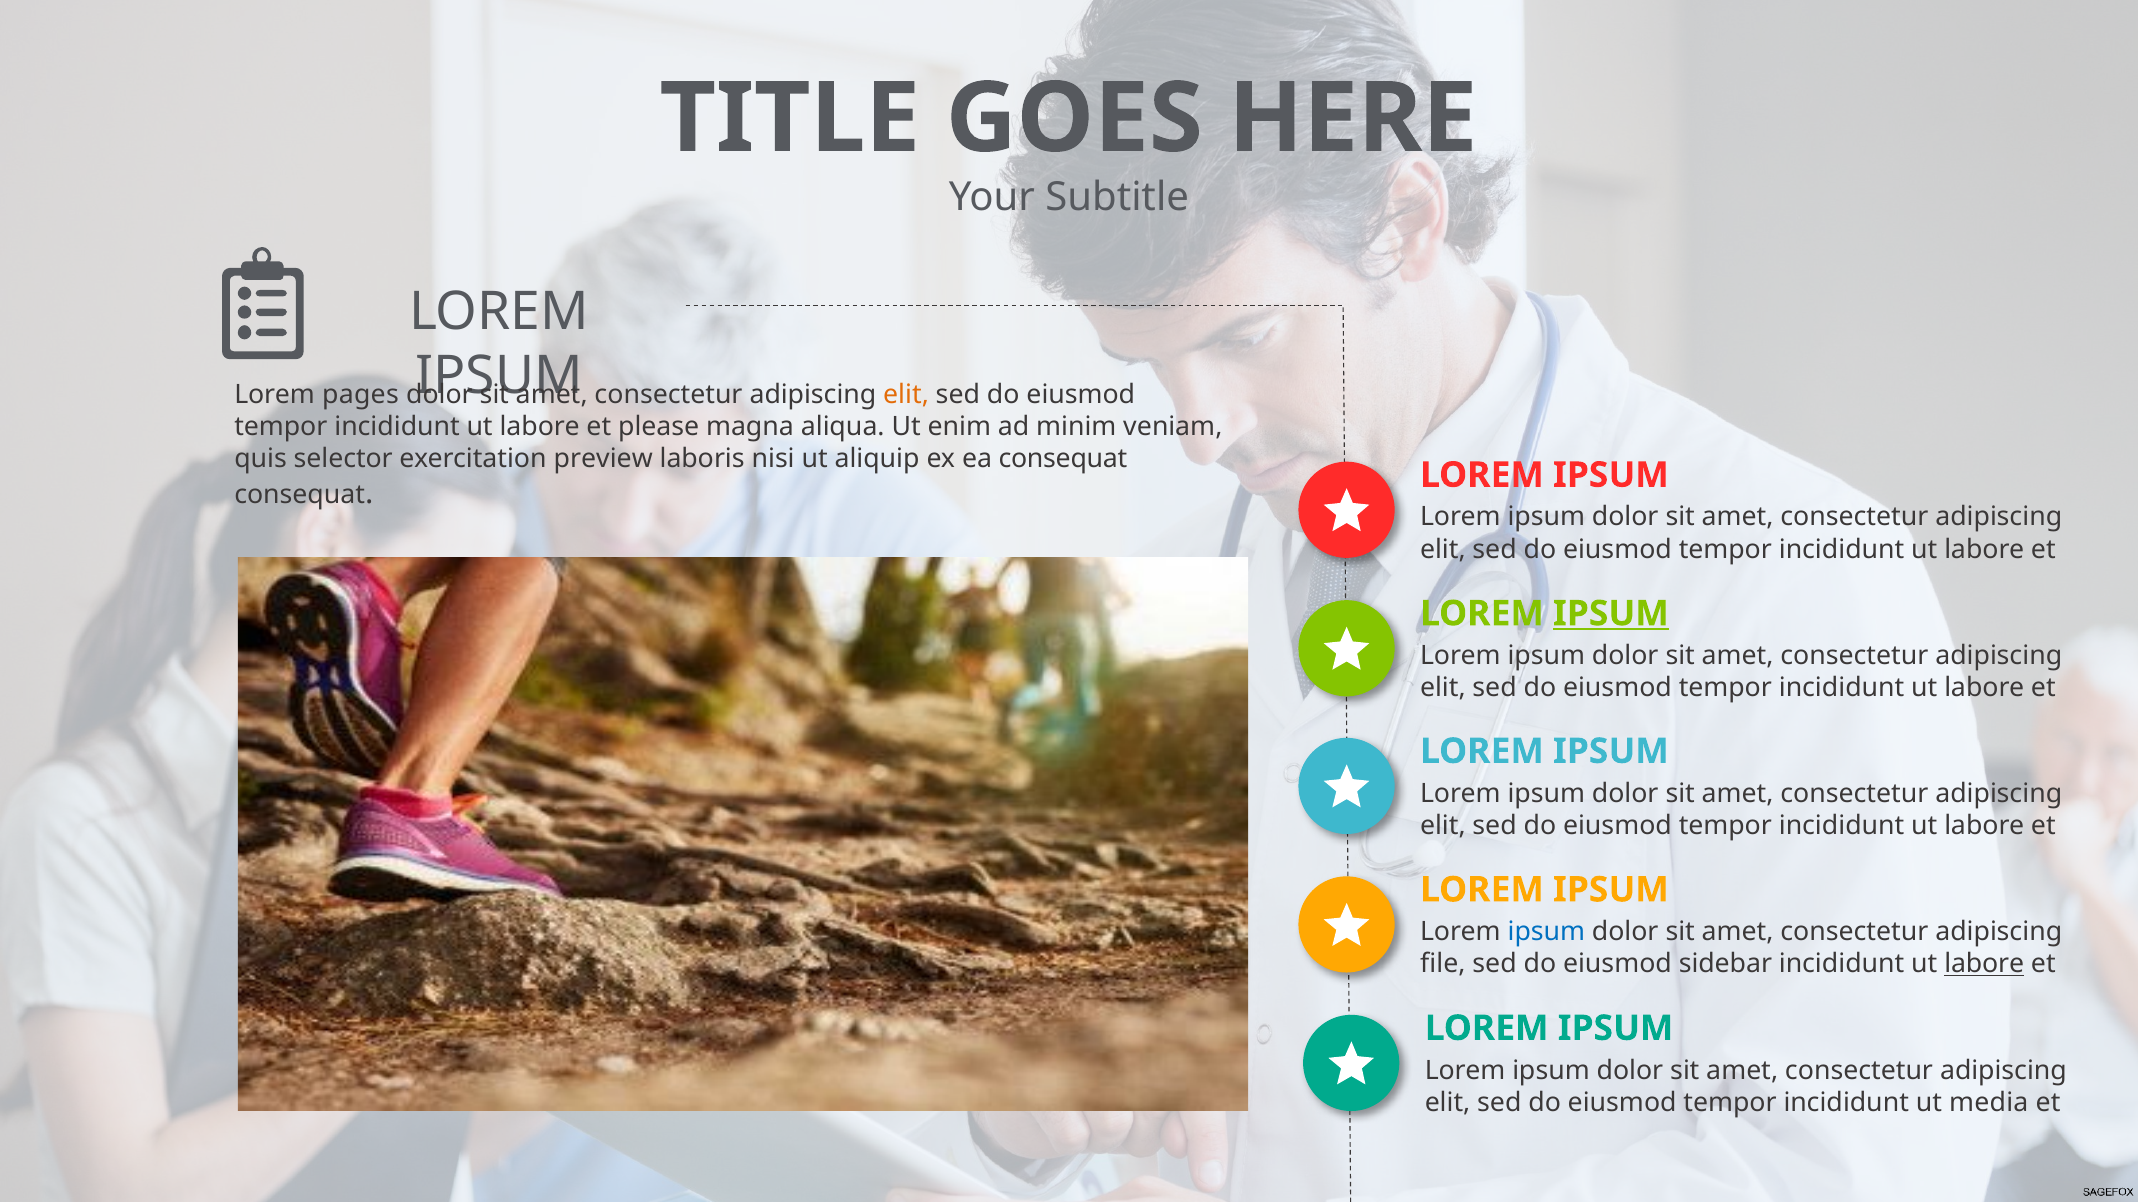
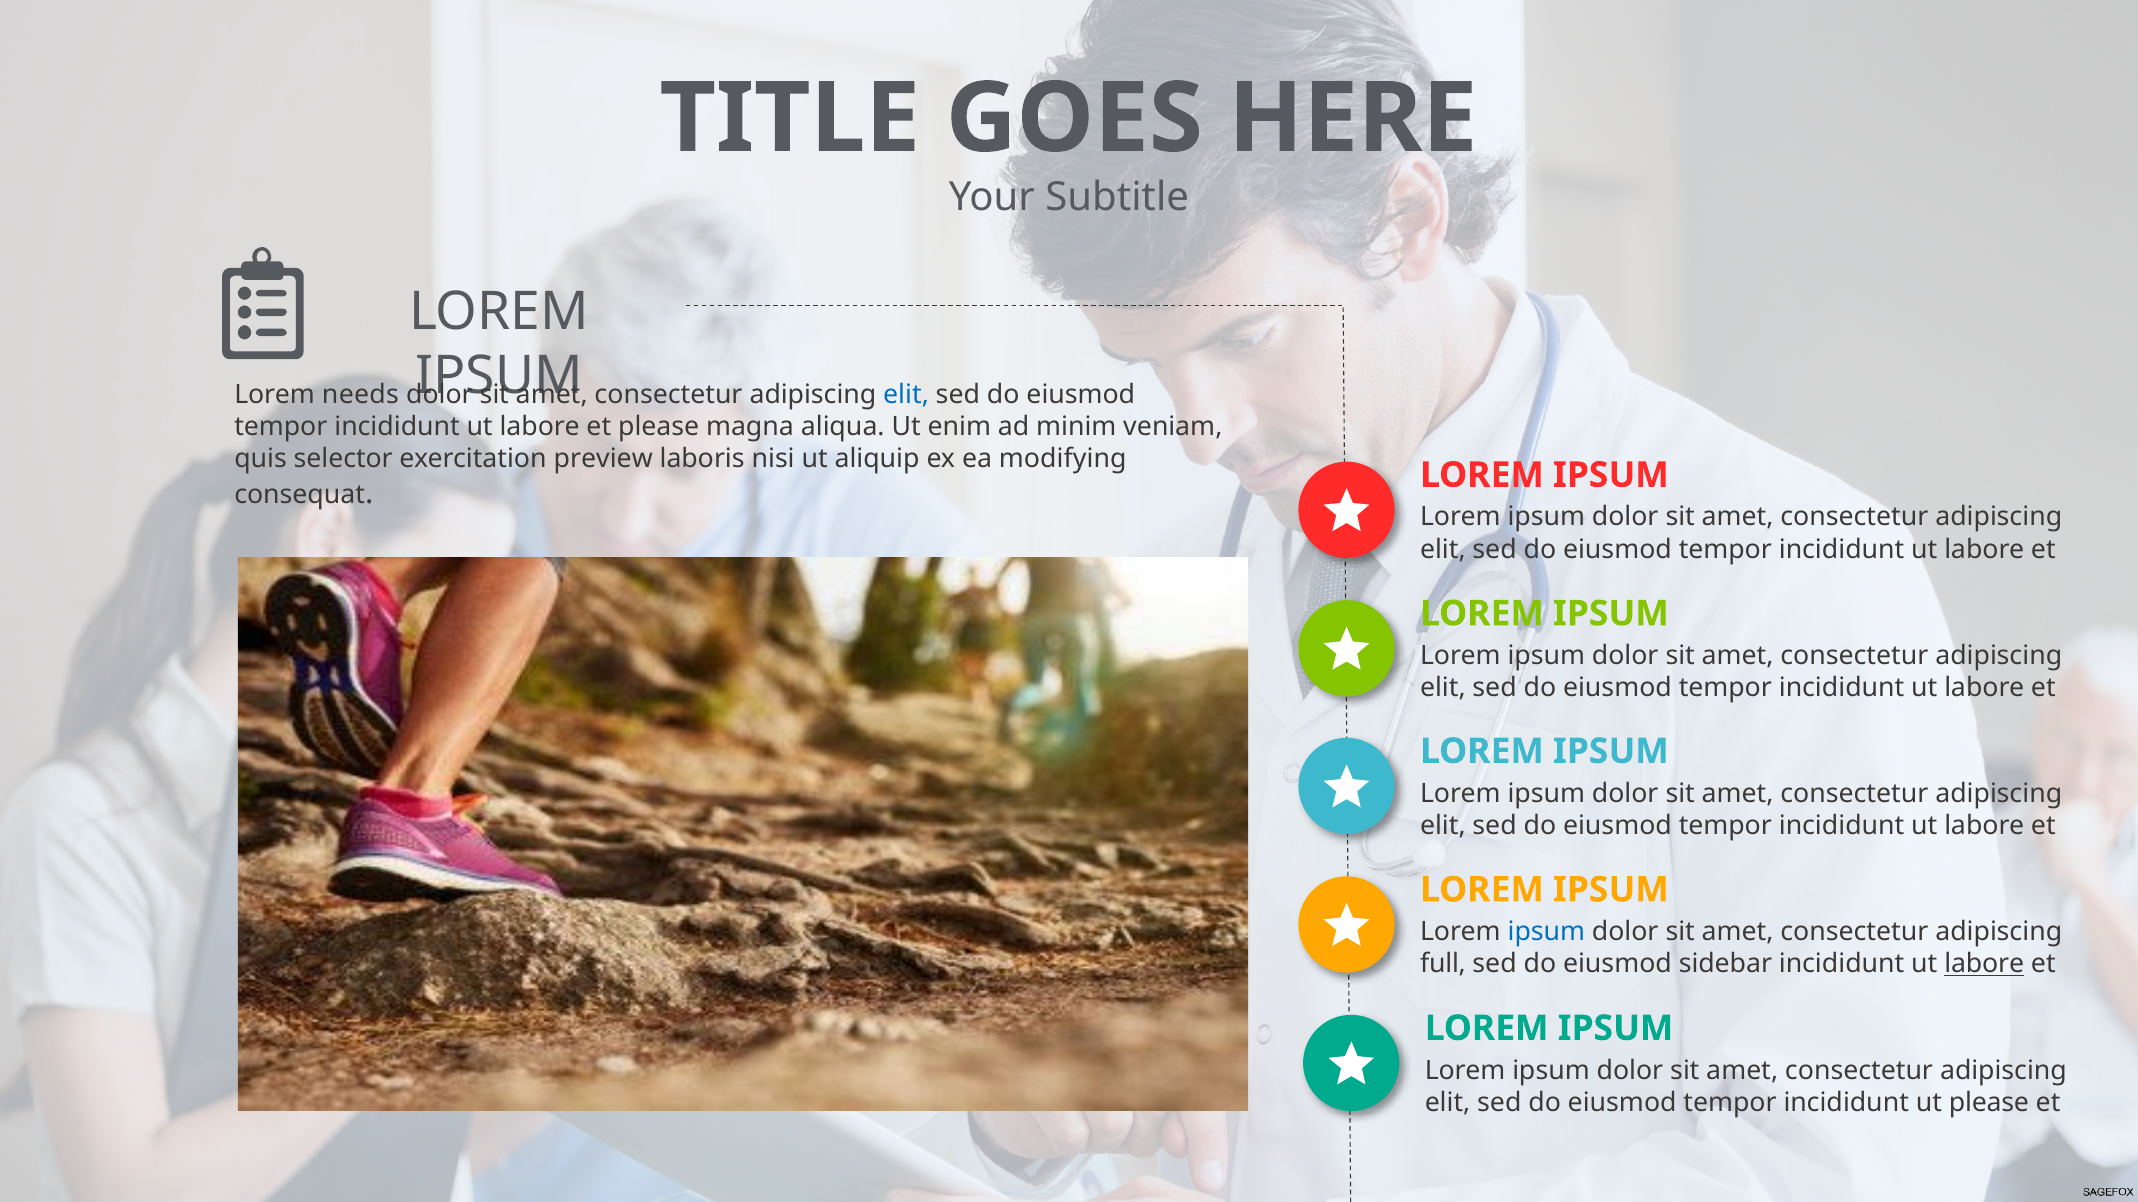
pages: pages -> needs (360, 395)
elit colour: orange -> blue (906, 395)
ea consequat: consequat -> modifying (1063, 459)
IPSUM underline: present -> none (1611, 614)
file: file -> full (1443, 964)
ut media: media -> please (1989, 1103)
